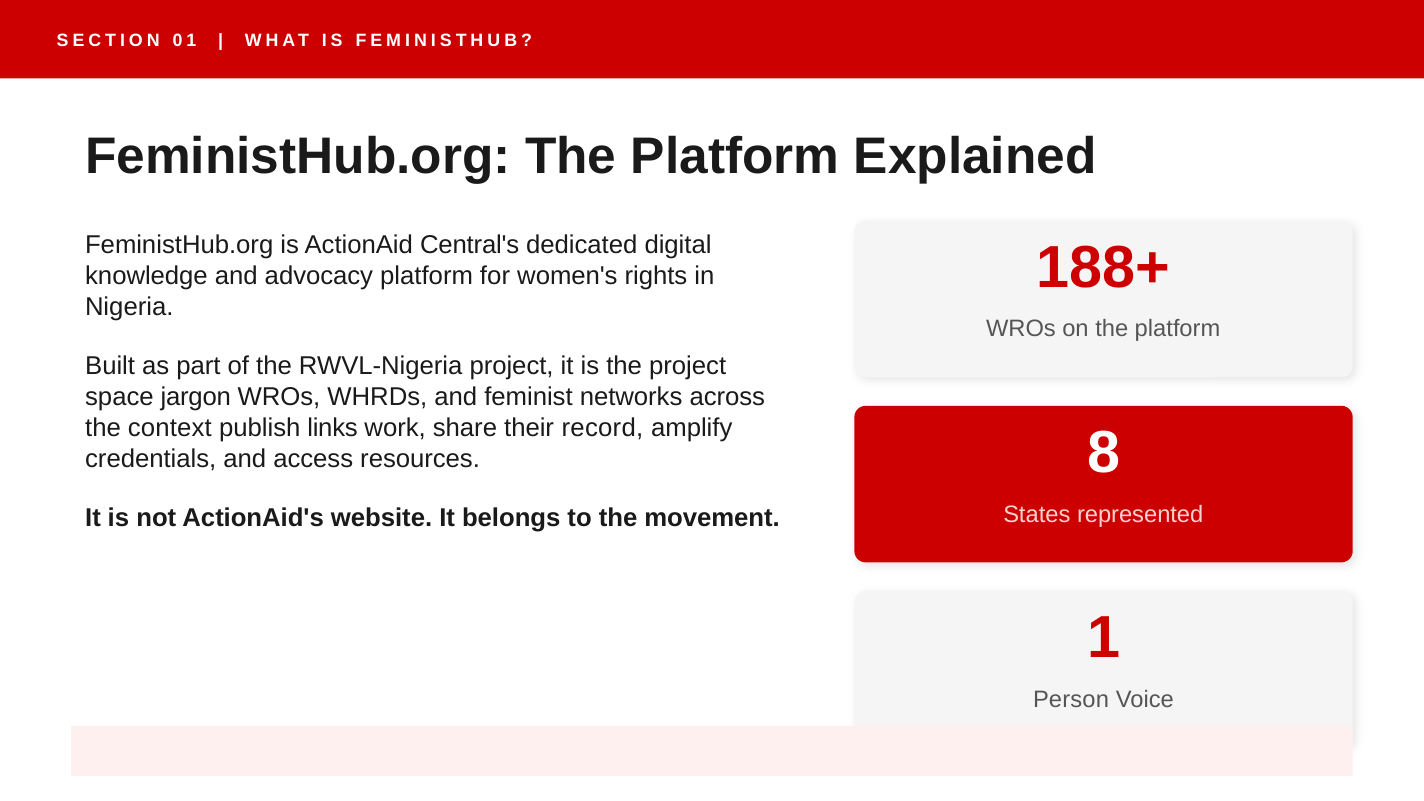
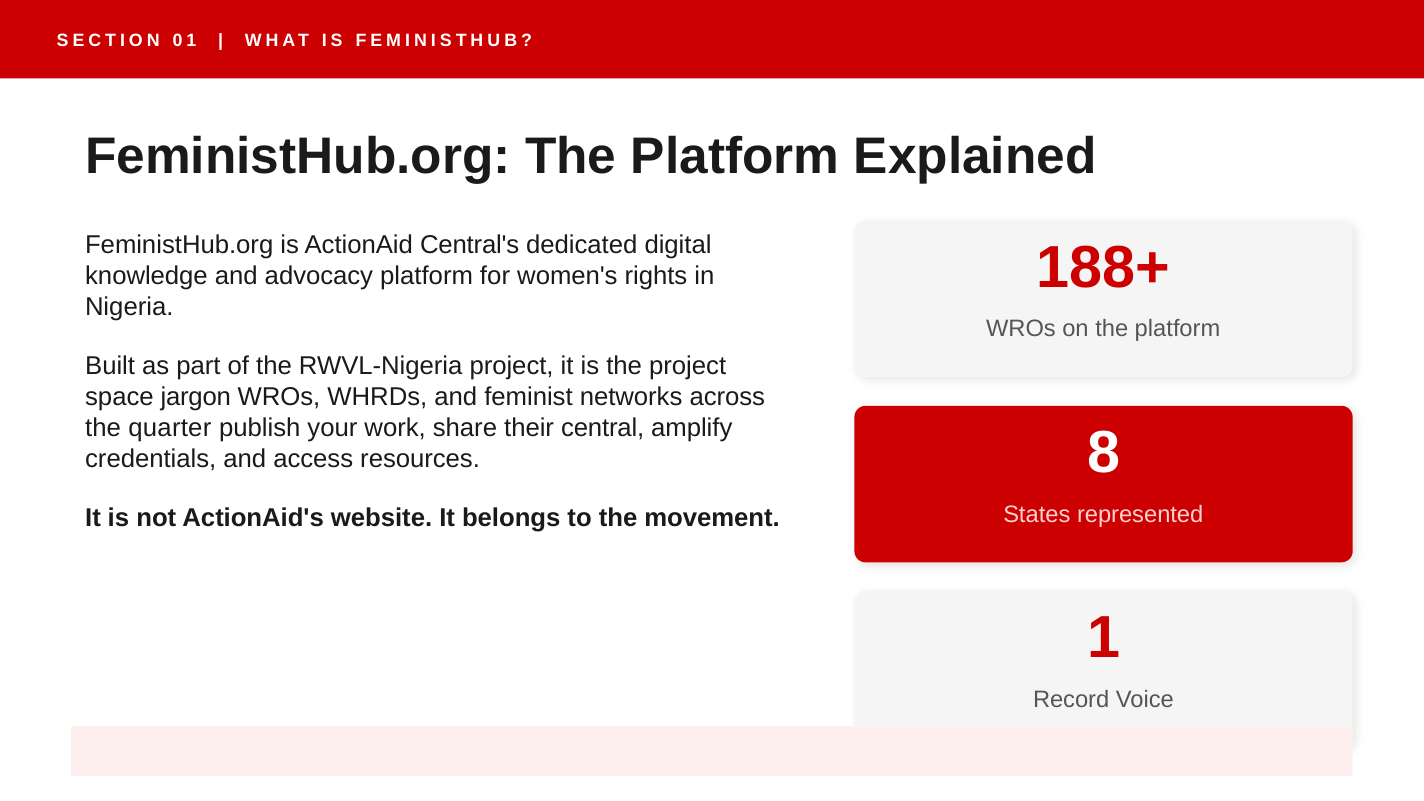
context: context -> quarter (170, 428)
links: links -> your (332, 428)
record: record -> central (603, 428)
Person: Person -> Record (1071, 699)
